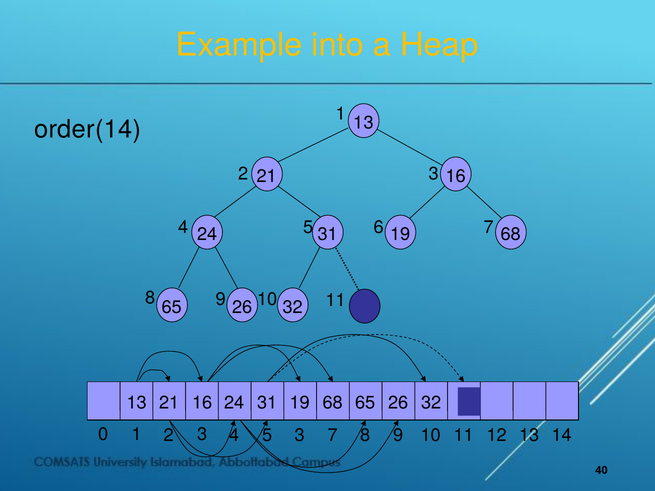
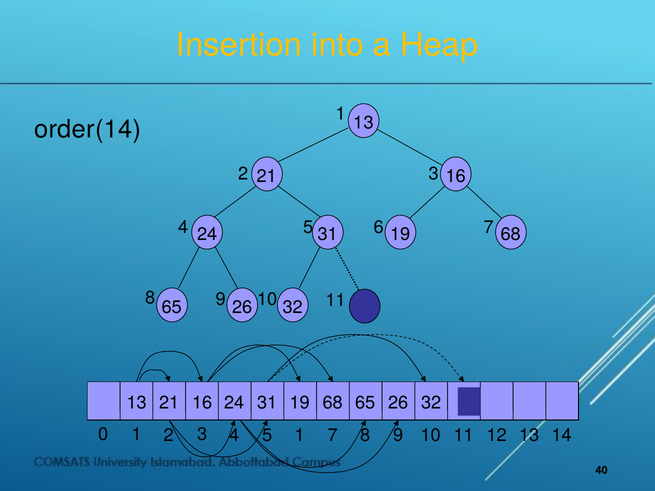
Example: Example -> Insertion (239, 45)
5 3: 3 -> 1 (300, 436)
